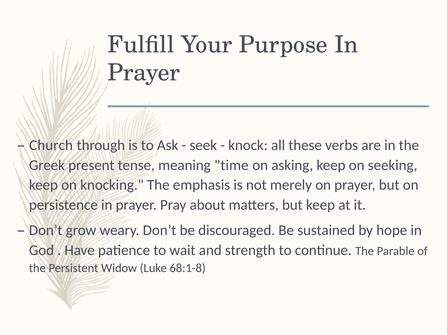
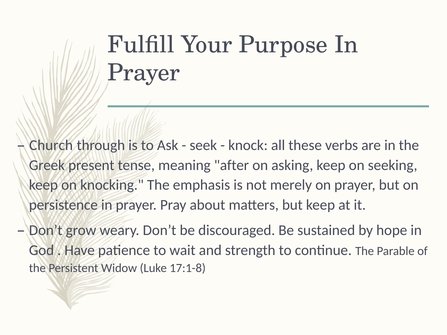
time: time -> after (232, 165)
68:1-8: 68:1-8 -> 17:1-8 (188, 268)
